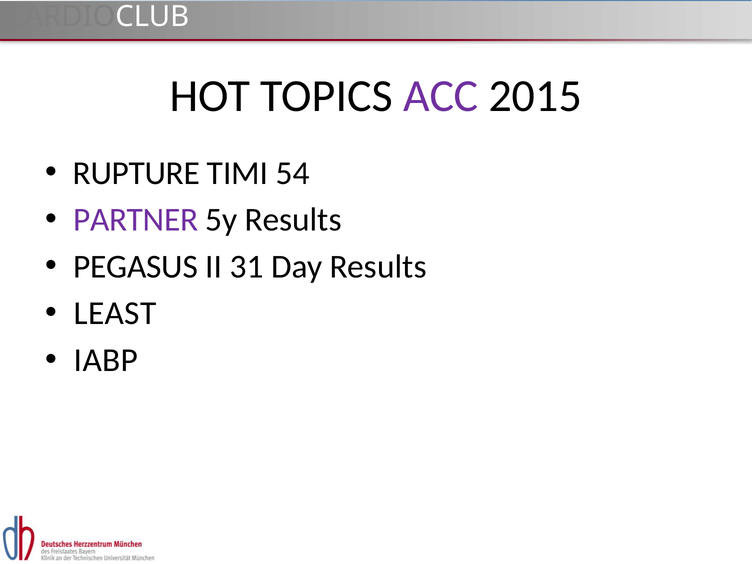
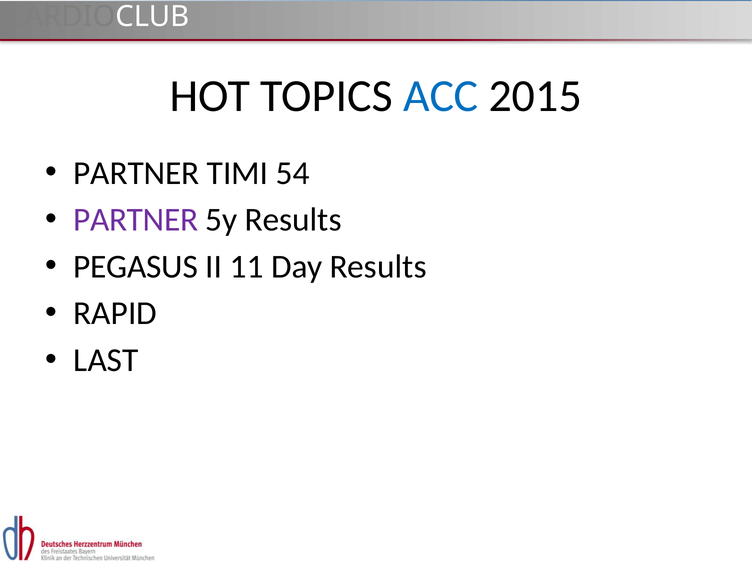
ACC colour: purple -> blue (441, 96)
RUPTURE: RUPTURE -> PARTNER (136, 173)
31: 31 -> 11 (247, 267)
LEAST: LEAST -> RAPID (115, 313)
IABP: IABP -> LAST (106, 360)
